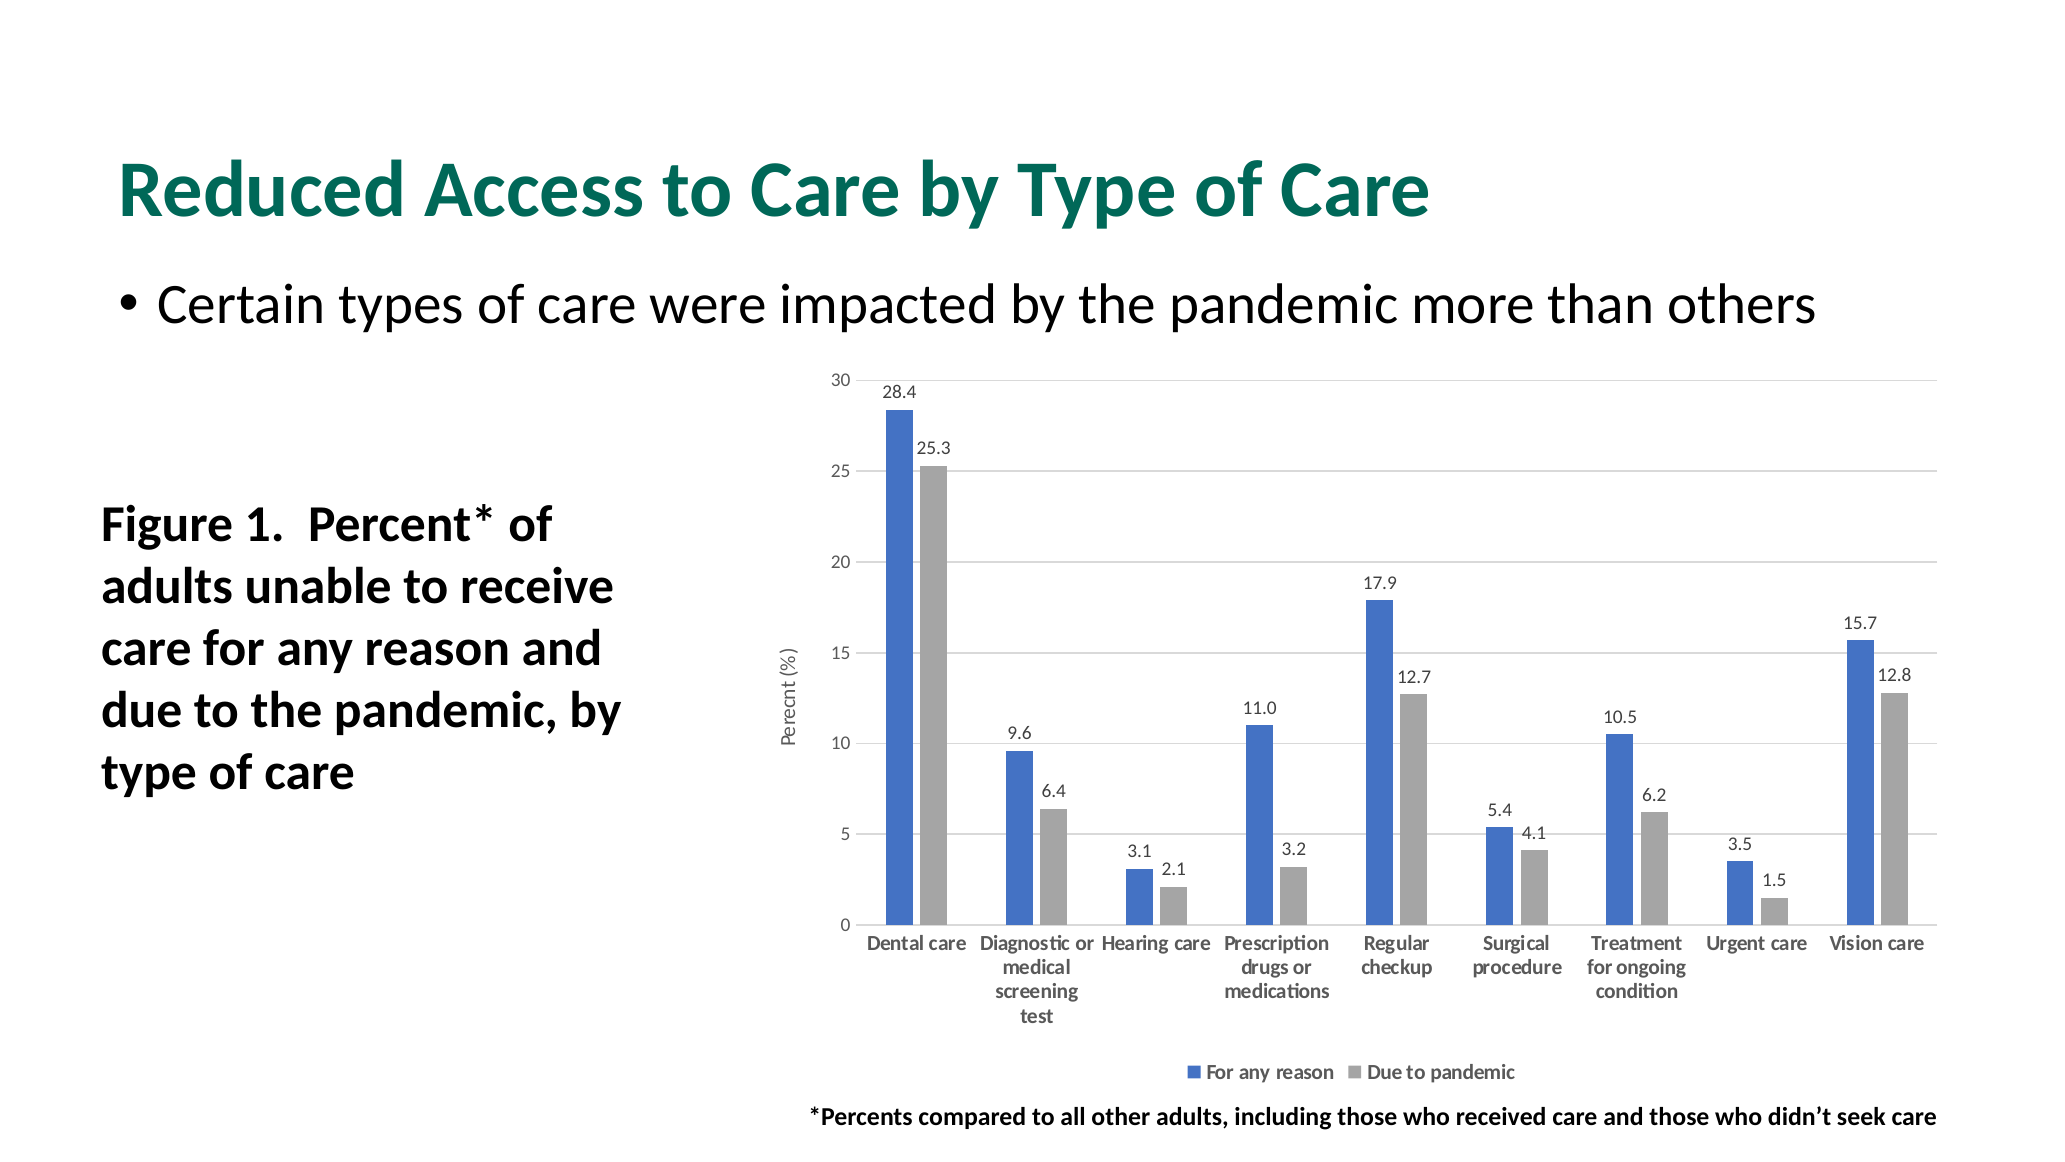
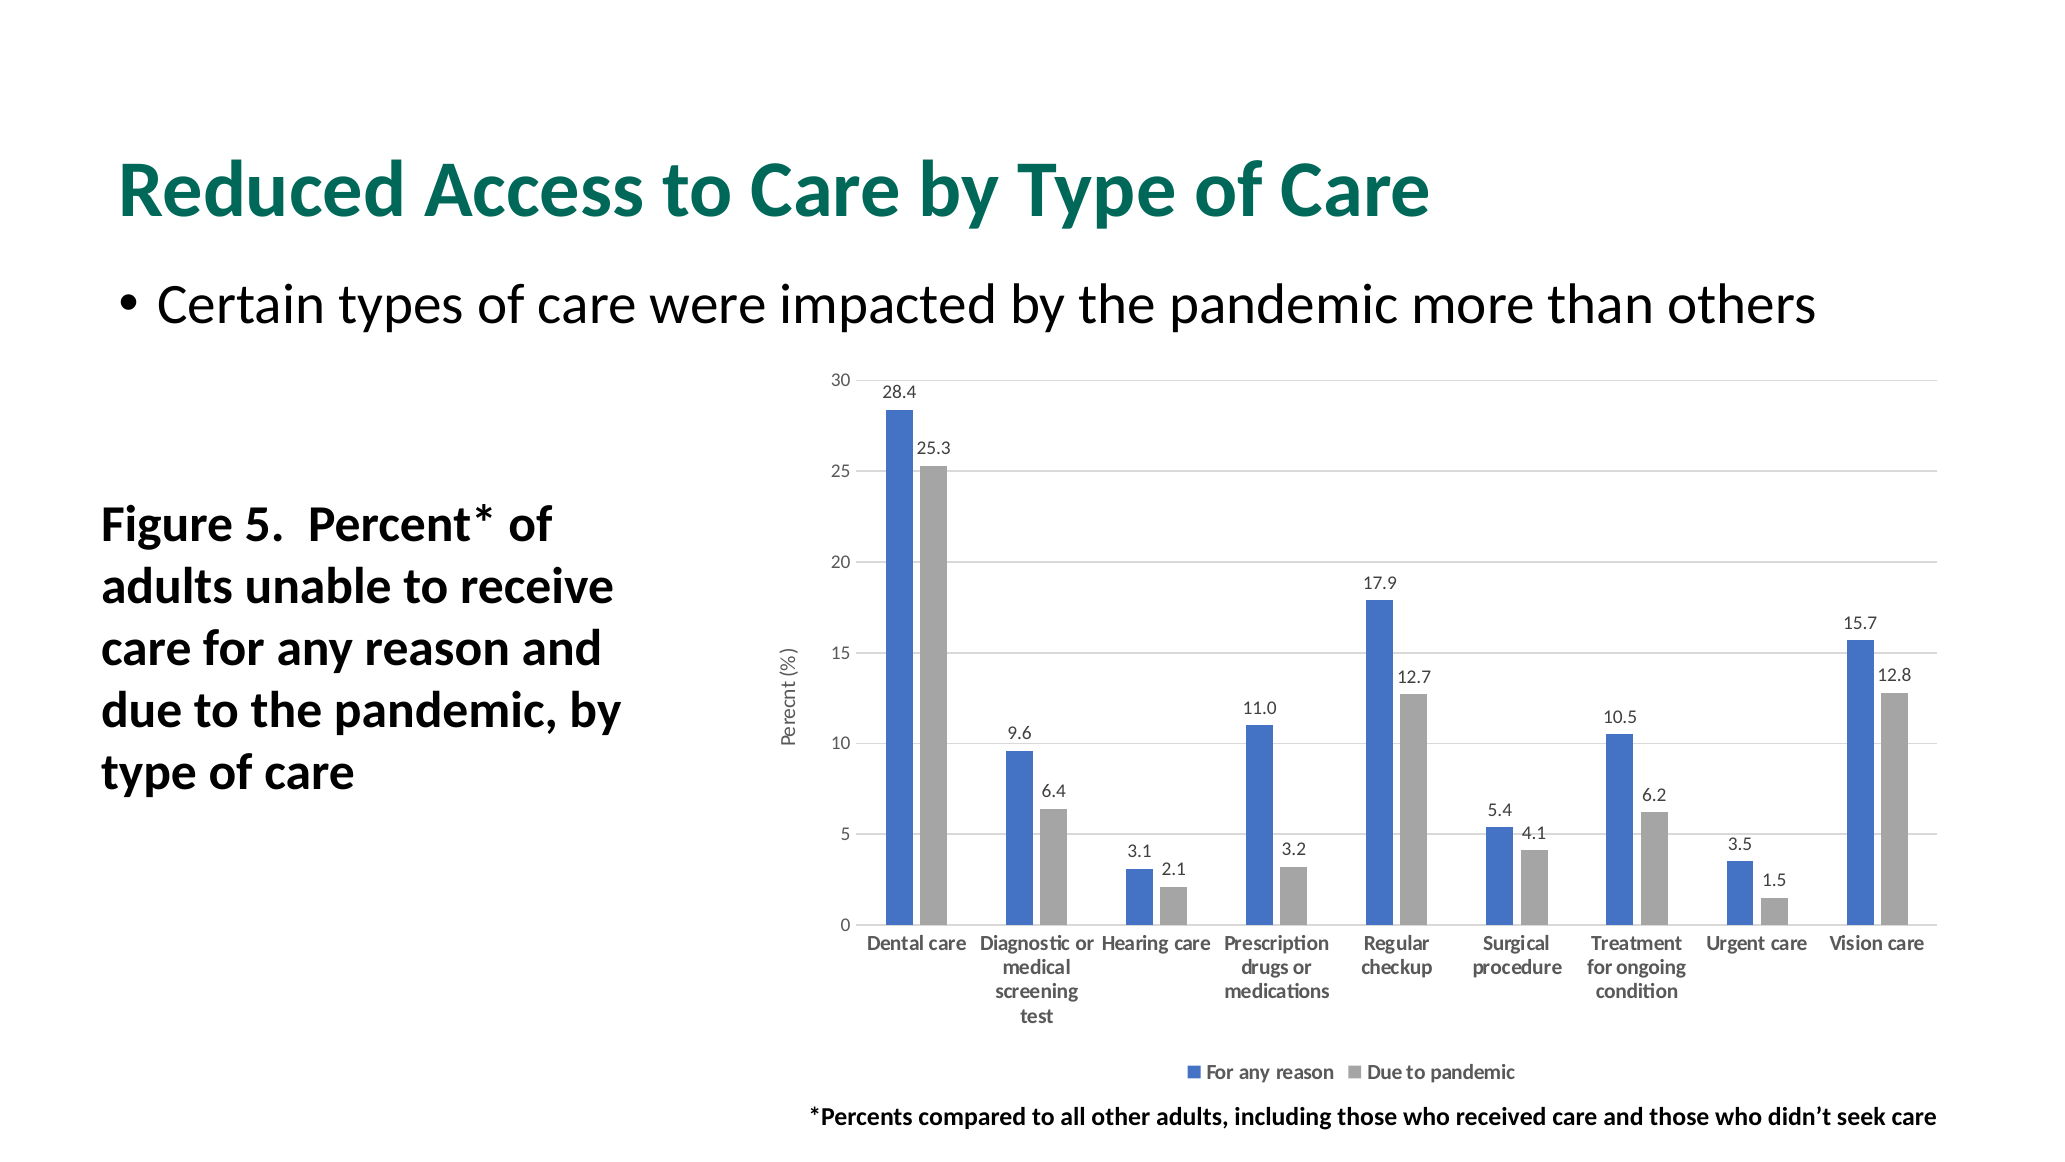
Figure 1: 1 -> 5 (265, 524)
